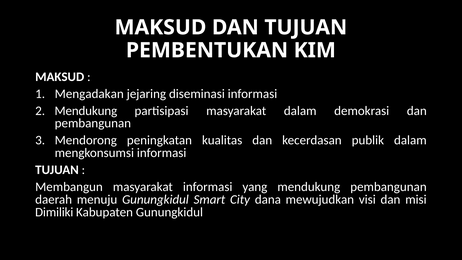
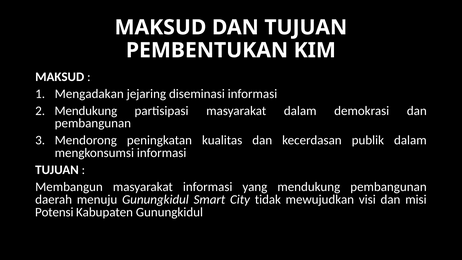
dana: dana -> tidak (268, 200)
Dimiliki: Dimiliki -> Potensi (54, 212)
